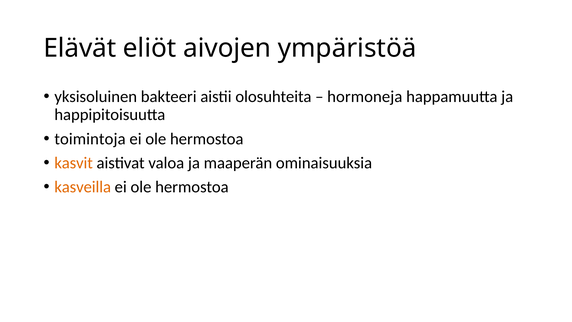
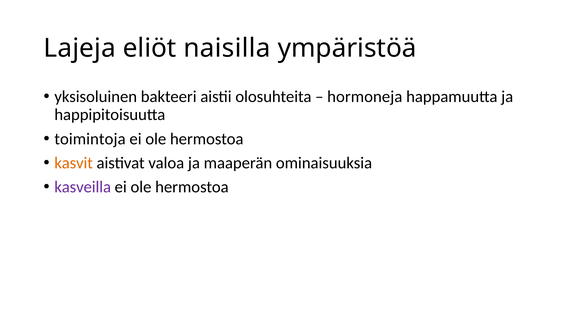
Elävät: Elävät -> Lajeja (80, 48)
aivojen: aivojen -> naisilla (227, 48)
kasveilla colour: orange -> purple (83, 187)
